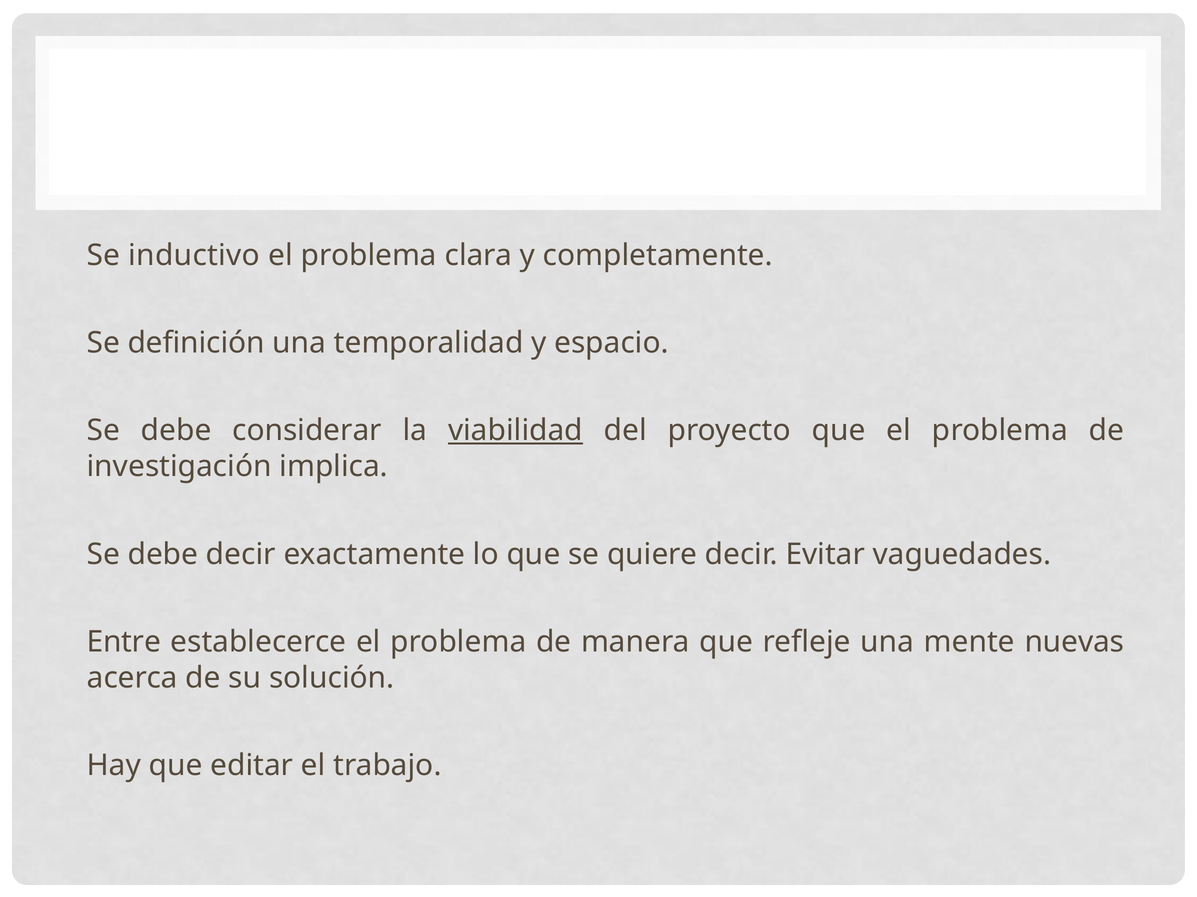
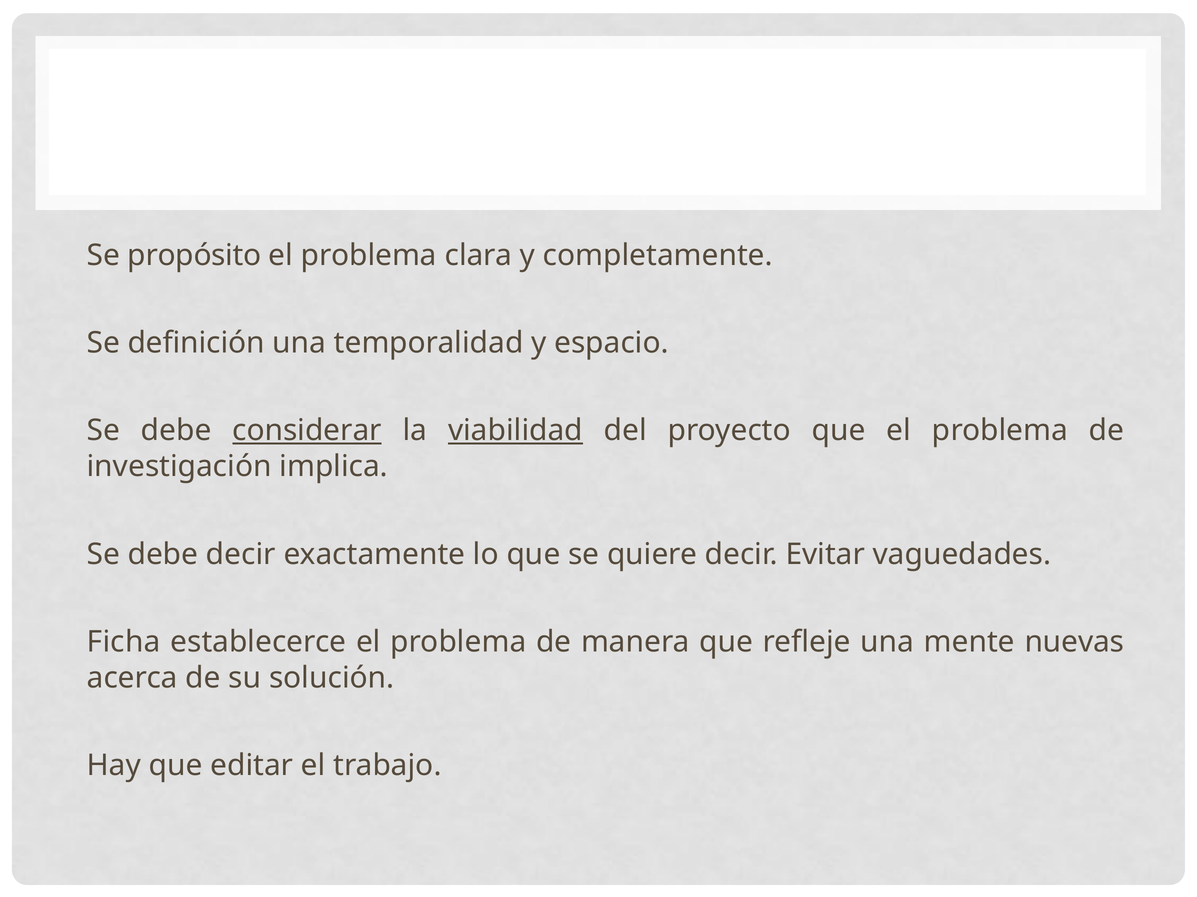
inductivo: inductivo -> propósito (194, 255)
considerar underline: none -> present (307, 431)
Entre: Entre -> Ficha (124, 642)
